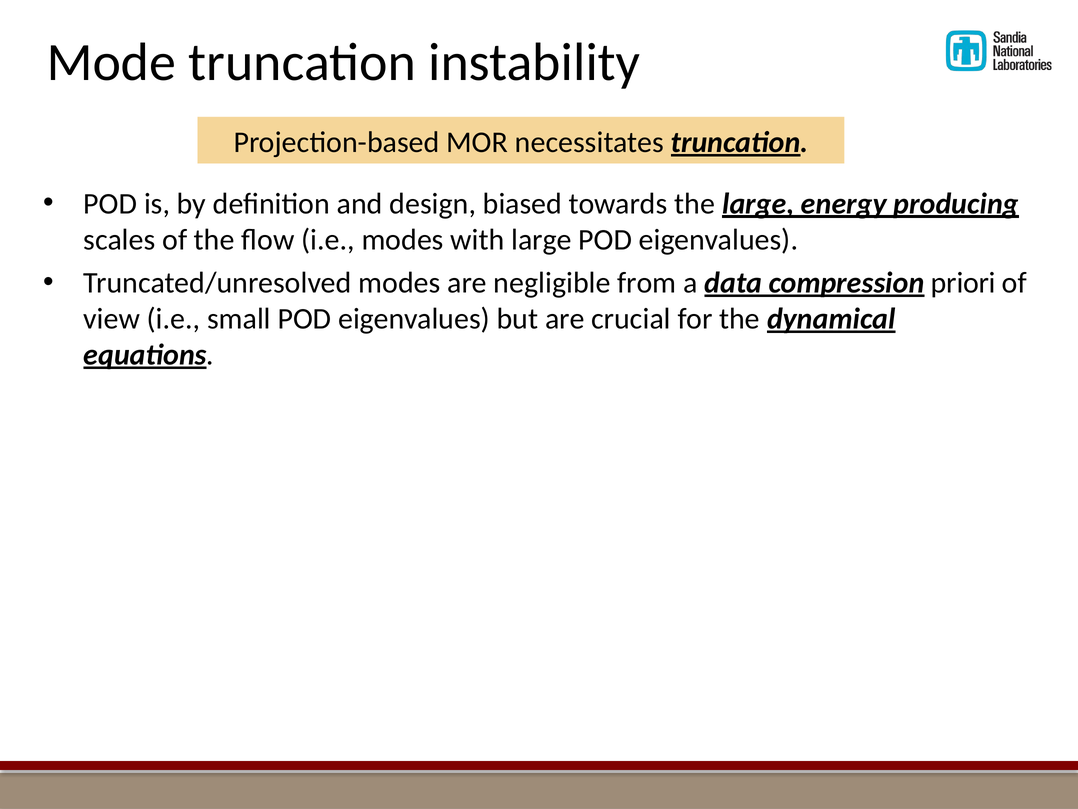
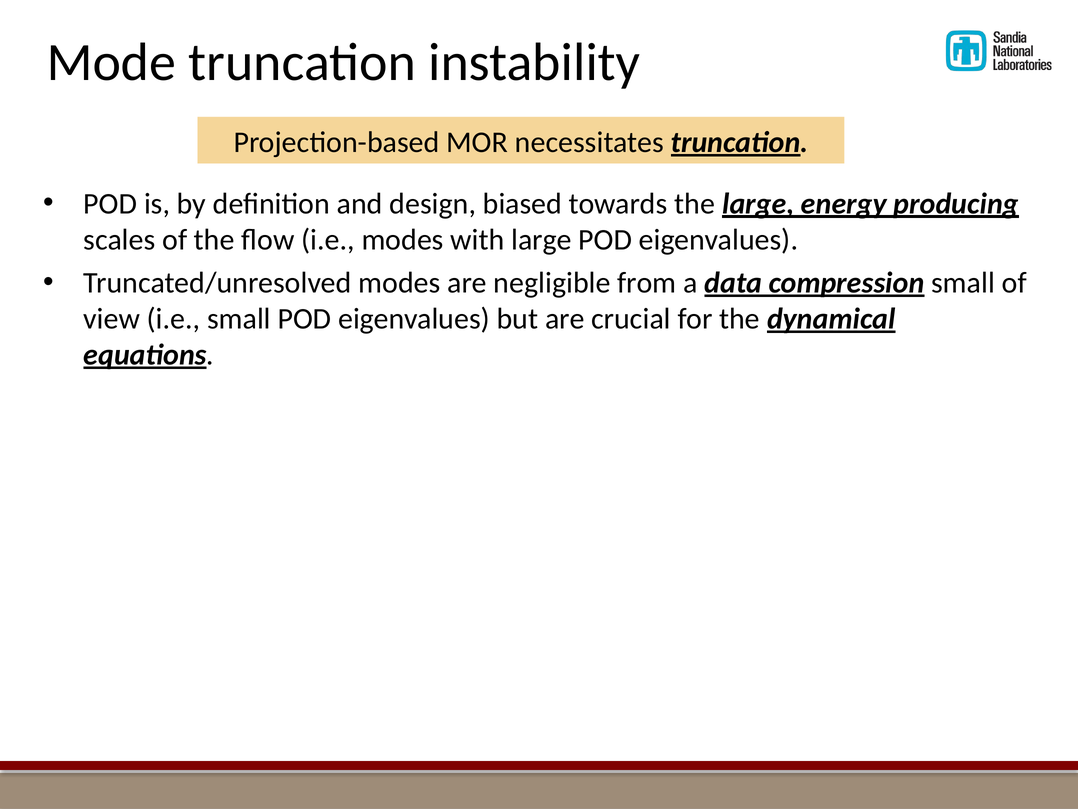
compression priori: priori -> small (963, 283)
